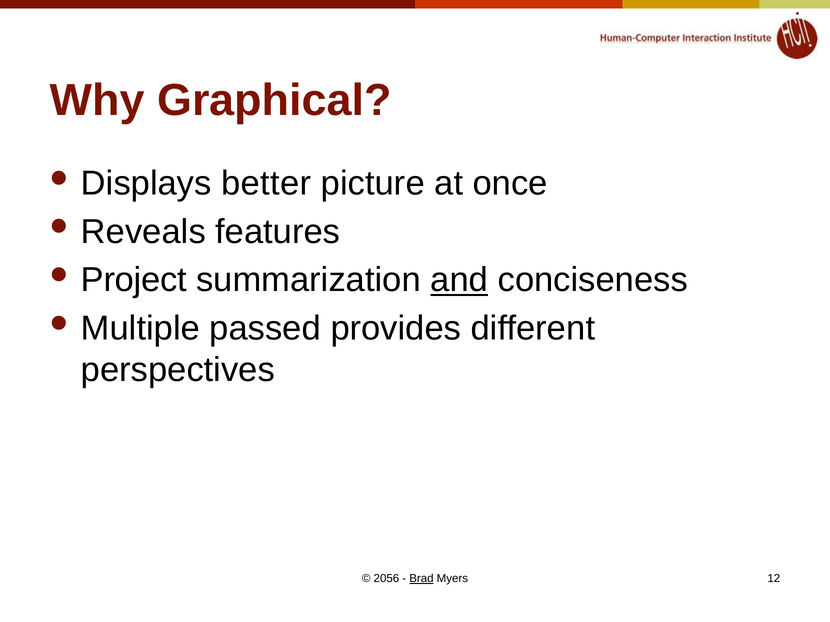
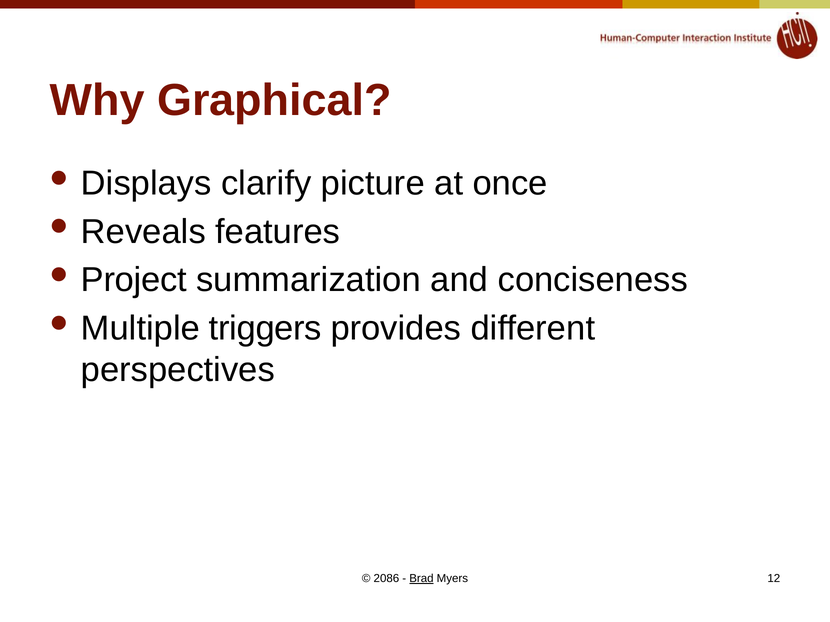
better: better -> clarify (266, 183)
and underline: present -> none (459, 280)
passed: passed -> triggers (265, 329)
2056: 2056 -> 2086 (386, 579)
